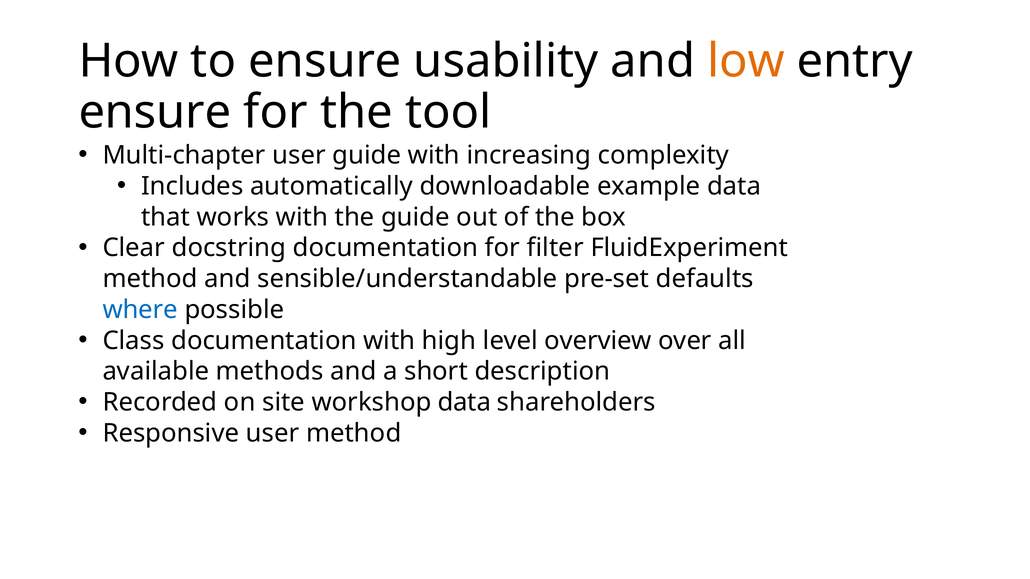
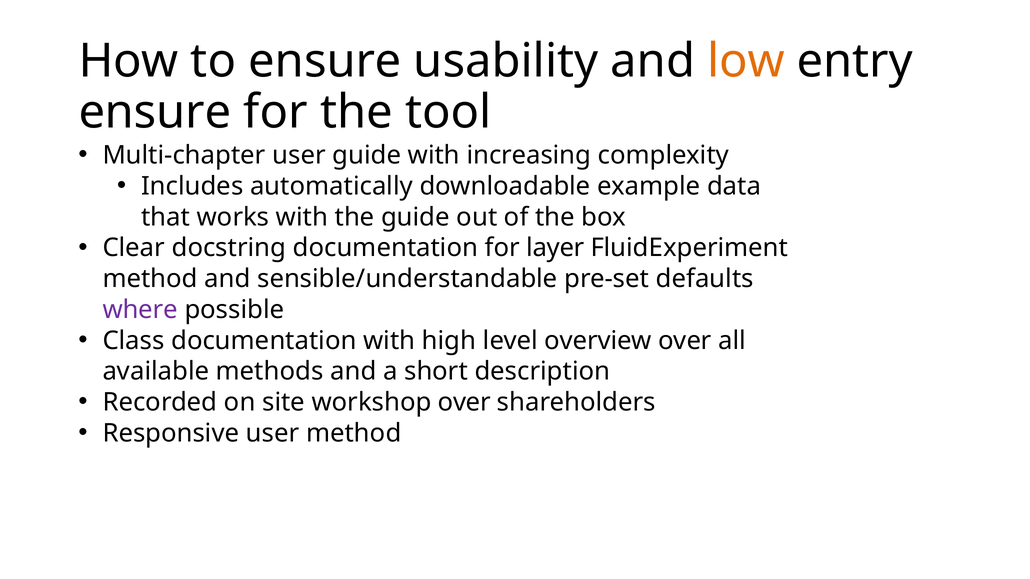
filter: filter -> layer (555, 248)
where colour: blue -> purple (140, 310)
workshop data: data -> over (464, 403)
